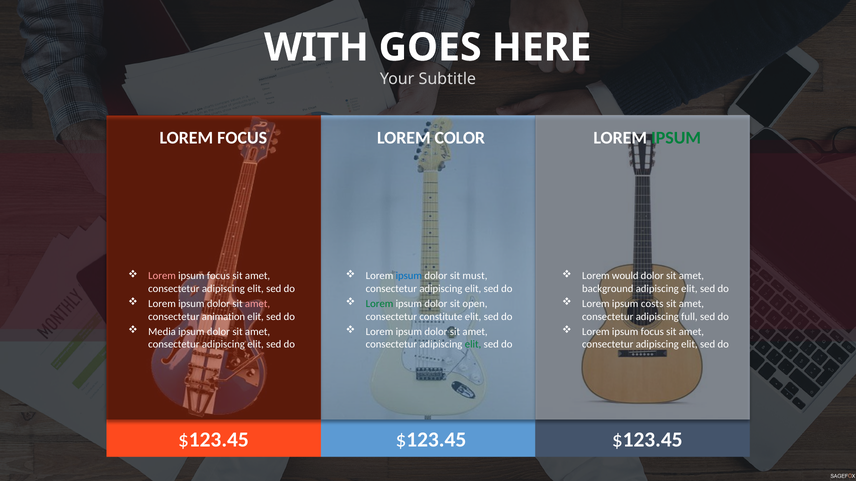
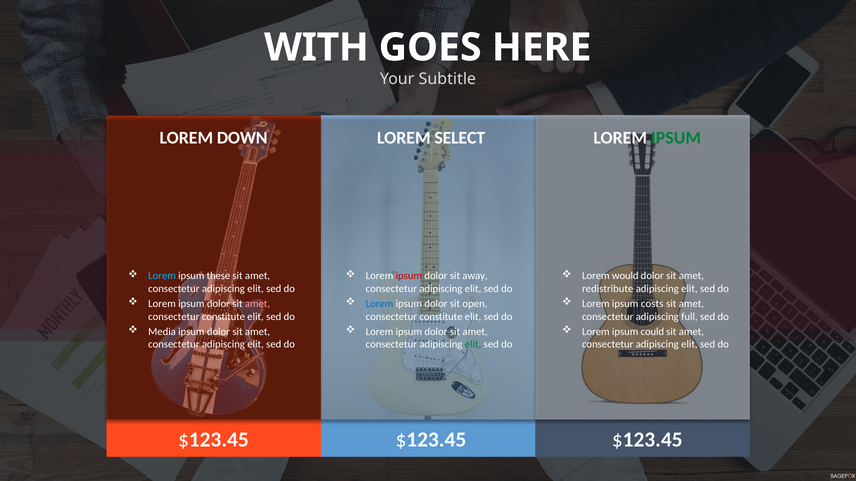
LOREM FOCUS: FOCUS -> DOWN (242, 138)
COLOR: COLOR -> SELECT (460, 138)
Lorem colour: pink -> light blue (162, 276)
focus: focus -> these (218, 276)
ipsum colour: blue -> red (409, 276)
must: must -> away (475, 276)
background: background -> redistribute (608, 289)
Lorem colour: green -> blue (380, 304)
animation: animation -> constitute (223, 317)
focus: focus -> could (652, 332)
